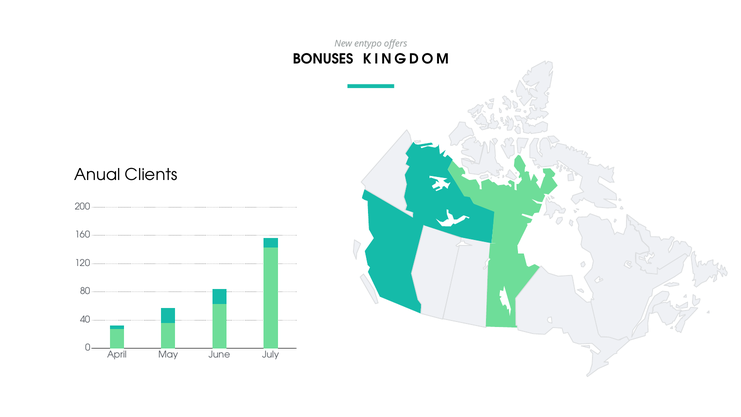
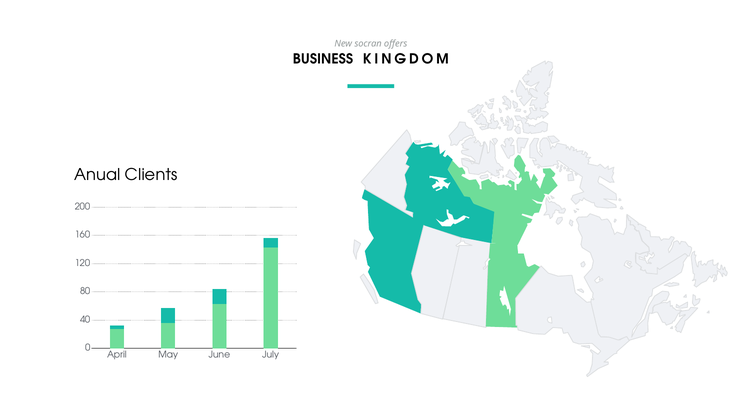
entypo: entypo -> socran (368, 44)
BONUSES: BONUSES -> BUSINESS (323, 59)
